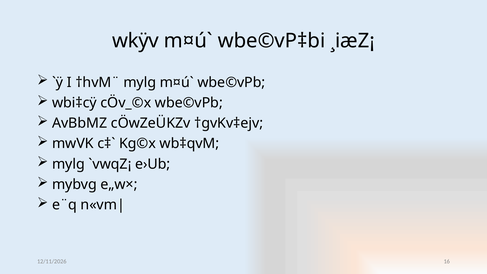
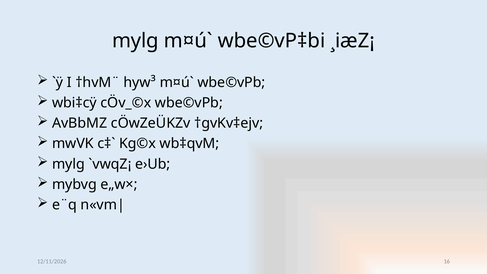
wkÿv: wkÿv -> mylg (135, 41)
†hvM¨ mylg: mylg -> hyw³ (140, 82)
